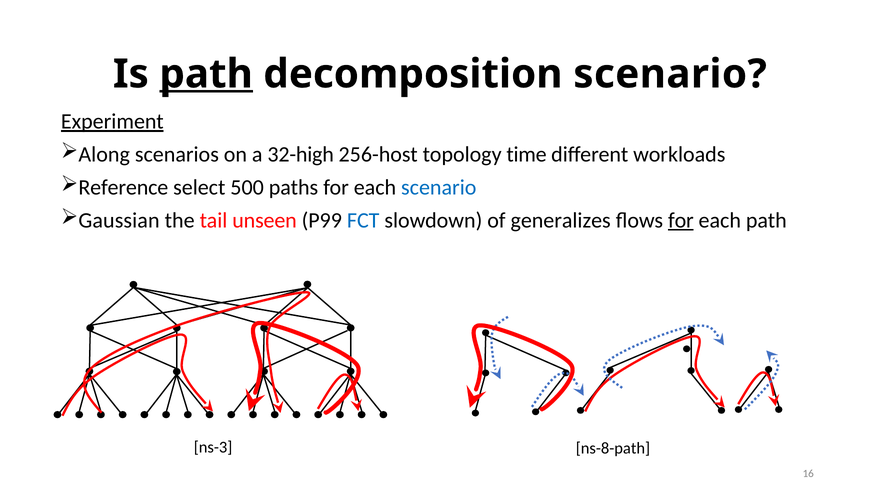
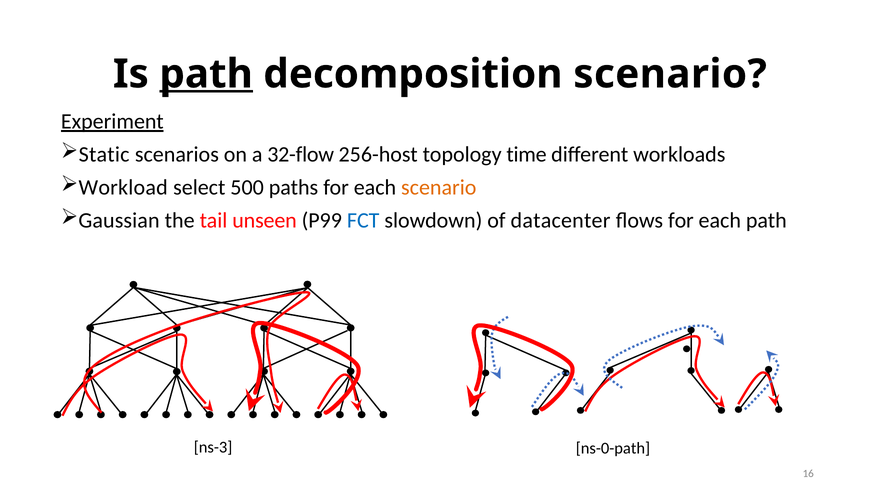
Along: Along -> Static (104, 154)
32-high: 32-high -> 32-flow (301, 154)
Reference: Reference -> Workload (123, 187)
scenario colour: blue -> orange (439, 187)
generalizes: generalizes -> datacenter (561, 220)
for underline: present -> none (681, 220)
ns-8-path: ns-8-path -> ns-0-path (613, 448)
